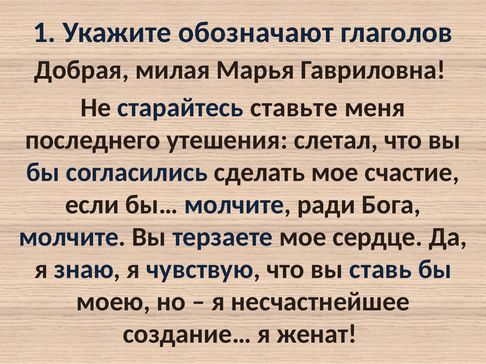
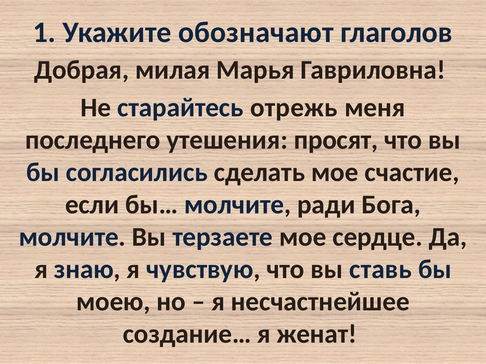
ставьте: ставьте -> отрежь (294, 108)
слетал: слетал -> просят (336, 140)
